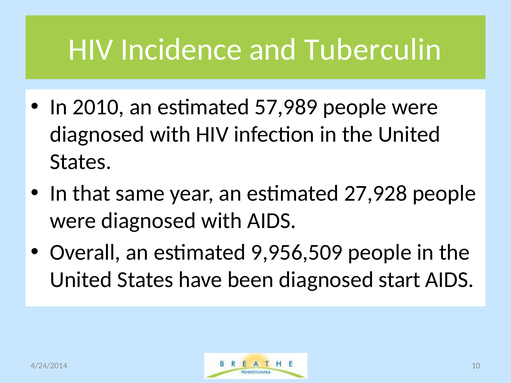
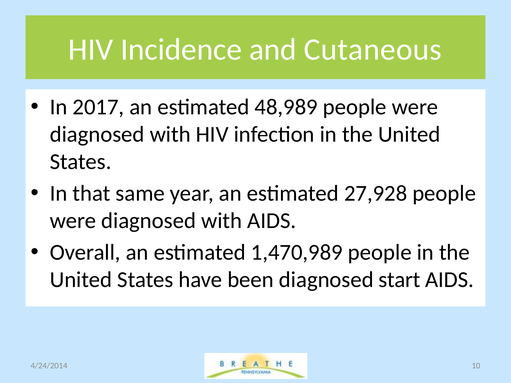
Tuberculin: Tuberculin -> Cutaneous (373, 49)
2010: 2010 -> 2017 (98, 107)
57,989: 57,989 -> 48,989 (286, 107)
9,956,509: 9,956,509 -> 1,470,989 (297, 253)
